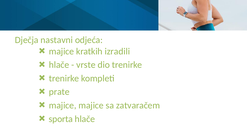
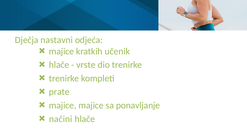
izradili: izradili -> učenik (117, 51)
zatvaračem: zatvaračem -> ponavljanje (138, 105)
sporta: sporta -> načini (61, 119)
